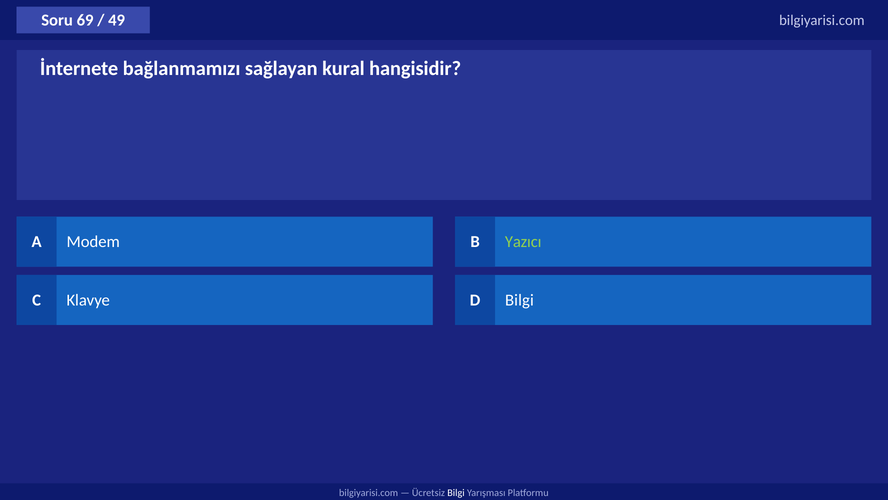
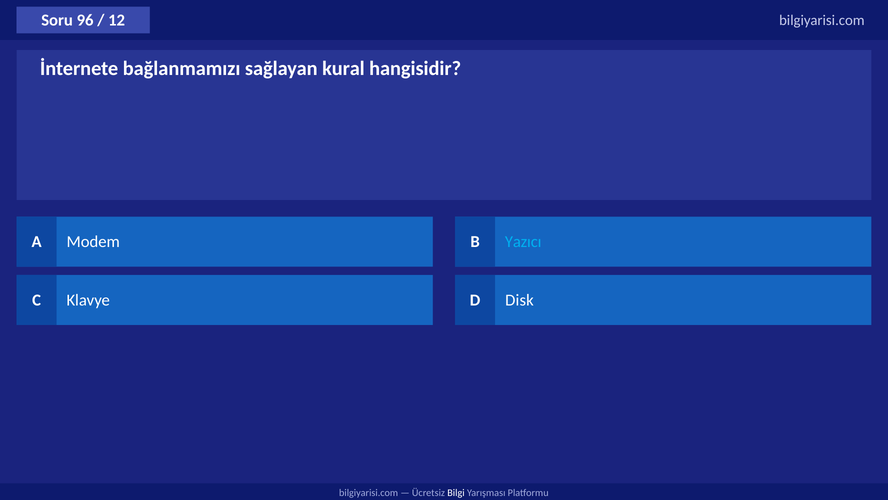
69: 69 -> 96 (85, 20)
49: 49 -> 12 (117, 20)
Yazıcı colour: light green -> light blue (523, 242)
D Bilgi: Bilgi -> Disk (519, 300)
